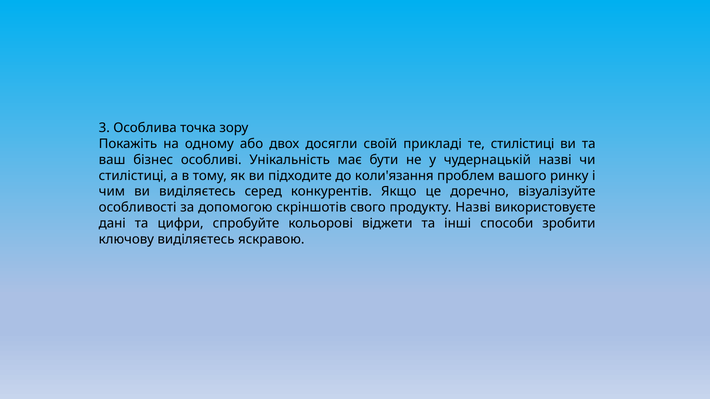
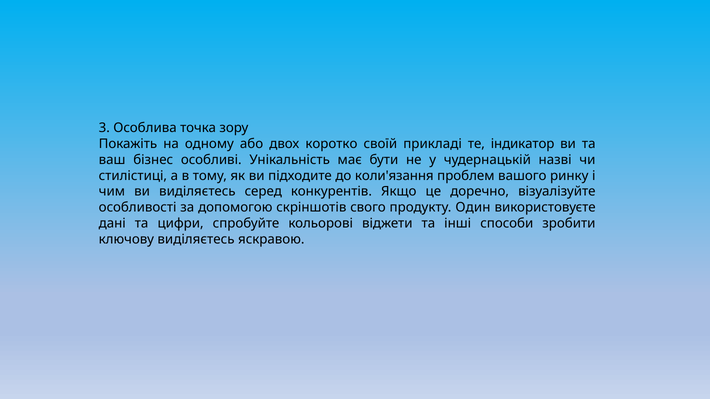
досягли: досягли -> коротко (331, 144)
те стилістиці: стилістиці -> індикатор (523, 144)
продукту Назві: Назві -> Один (473, 208)
